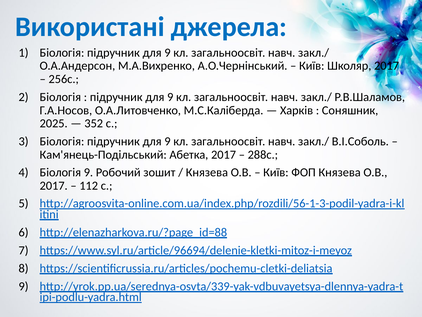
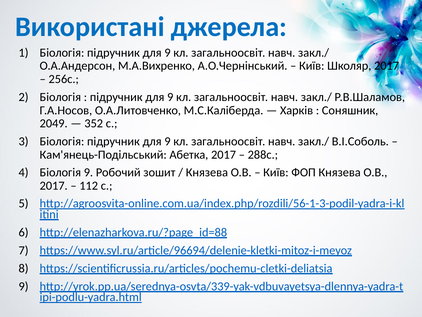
2025: 2025 -> 2049 (54, 123)
